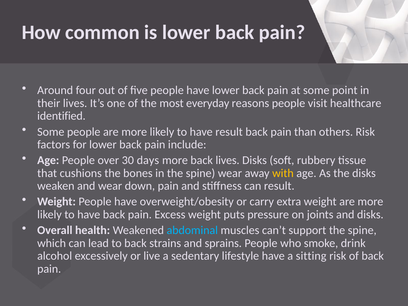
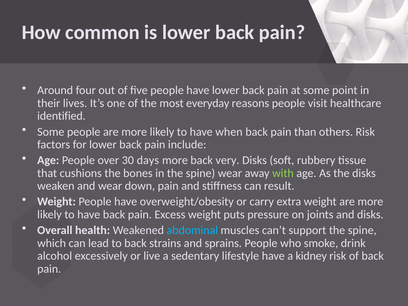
have result: result -> when (229, 132)
back lives: lives -> very (228, 160)
with colour: yellow -> light green (283, 173)
sitting: sitting -> kidney (311, 256)
